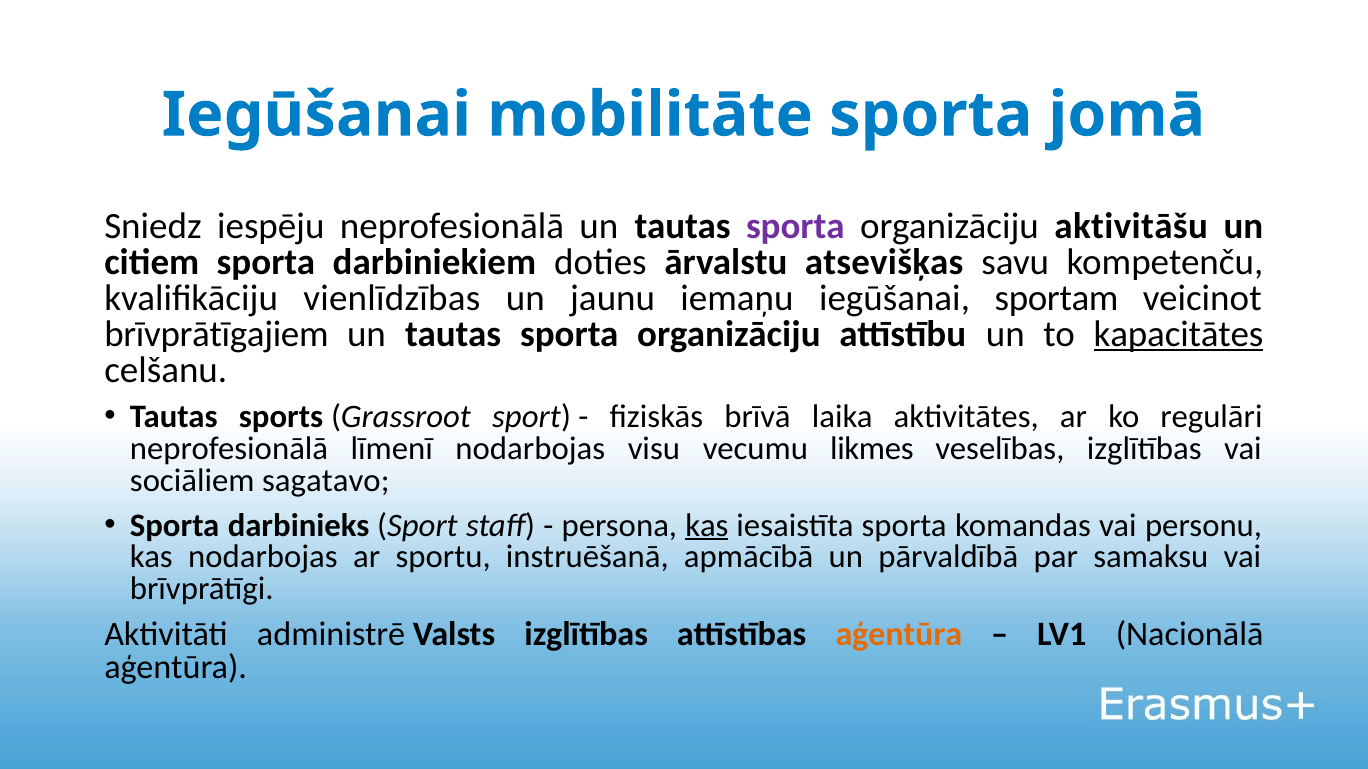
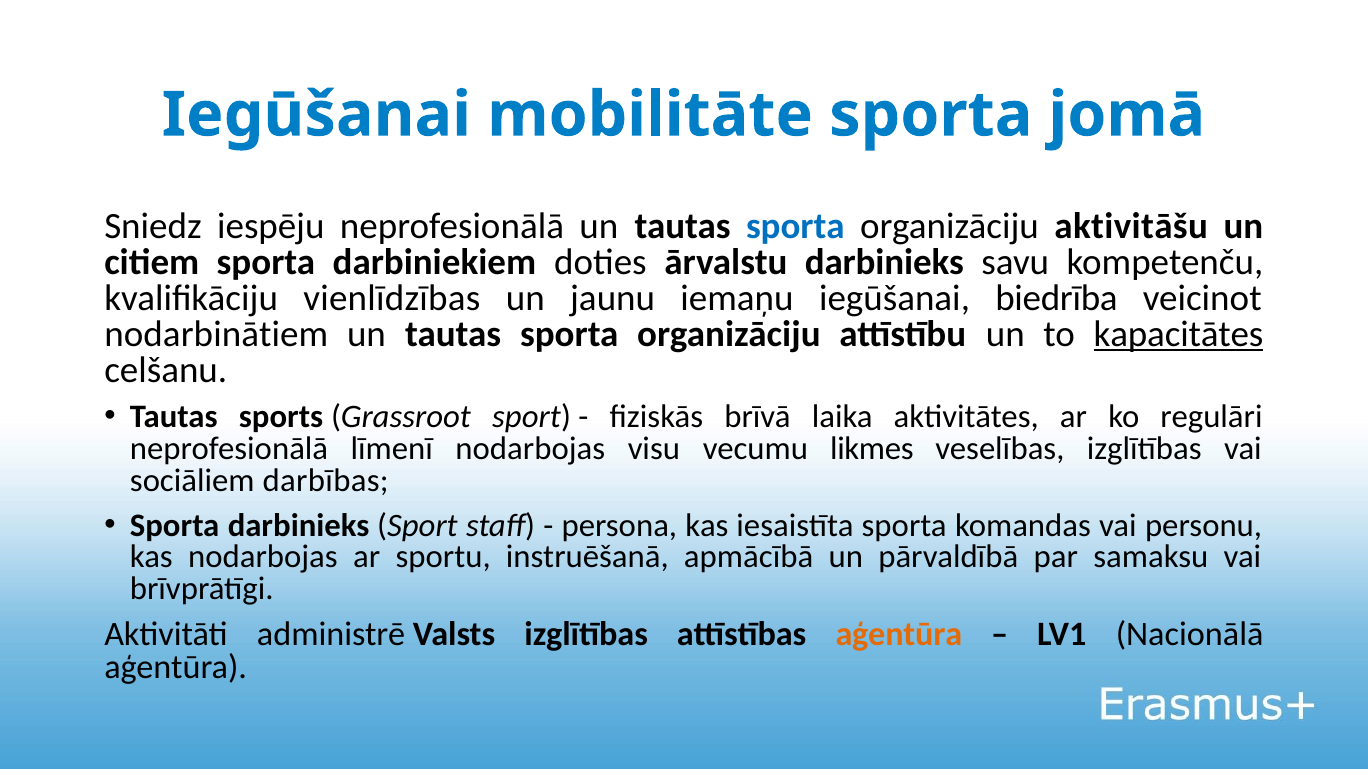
sporta colour: purple -> blue (795, 227)
ārvalstu atsevišķas: atsevišķas -> darbinieks (884, 263)
sportam: sportam -> biedrība (1056, 299)
brīvprātīgajiem: brīvprātīgajiem -> nodarbinātiem (216, 335)
sagatavo: sagatavo -> darbības (326, 481)
kas underline: present -> none (707, 526)
